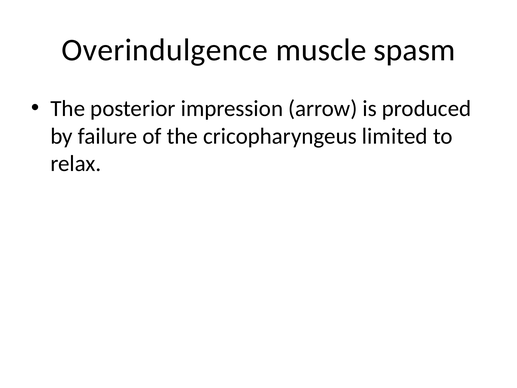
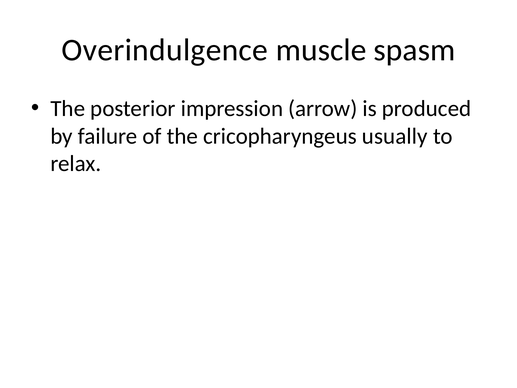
limited: limited -> usually (395, 136)
